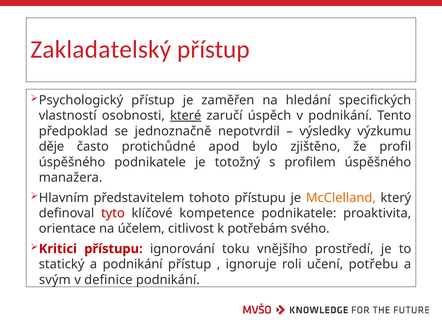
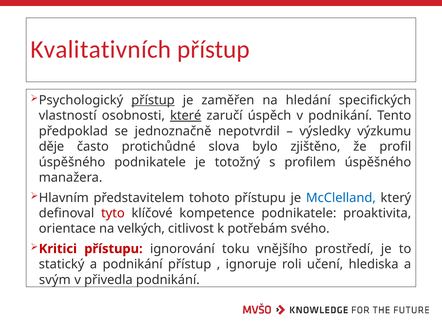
Zakladatelský: Zakladatelský -> Kvalitativních (101, 50)
přístup underline: none -> present (153, 100)
apod: apod -> slova (224, 146)
McClelland colour: orange -> blue (341, 197)
účelem: účelem -> velkých (141, 228)
potřebu: potřebu -> hlediska (374, 264)
definice: definice -> přivedla (108, 279)
